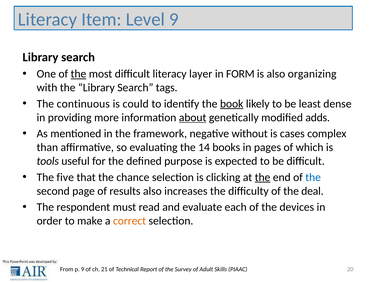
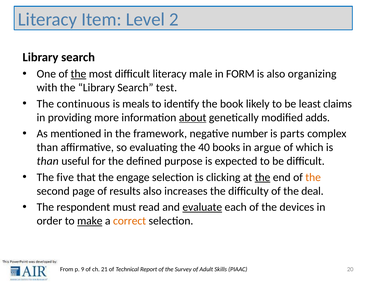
Level 9: 9 -> 2 (174, 19)
layer: layer -> male (201, 74)
tags: tags -> test (167, 88)
could: could -> meals (136, 104)
book underline: present -> none (232, 104)
dense: dense -> claims (338, 104)
without: without -> number (250, 134)
cases: cases -> parts (292, 134)
14: 14 -> 40 (204, 147)
pages: pages -> argue (267, 147)
tools: tools -> than (48, 161)
chance: chance -> engage (133, 177)
the colour: blue -> orange (313, 177)
evaluate underline: none -> present (202, 207)
make underline: none -> present (90, 221)
